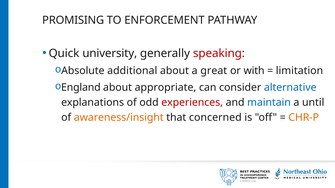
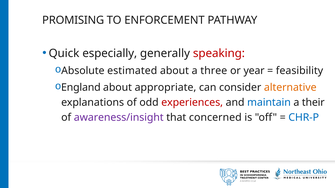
university: university -> especially (110, 53)
additional: additional -> estimated (132, 71)
great: great -> three (214, 71)
with: with -> year (254, 71)
limitation: limitation -> feasibility (299, 71)
alternative colour: blue -> orange (290, 88)
until: until -> their (313, 103)
awareness/insight colour: orange -> purple (119, 118)
CHR-P colour: orange -> blue (304, 118)
